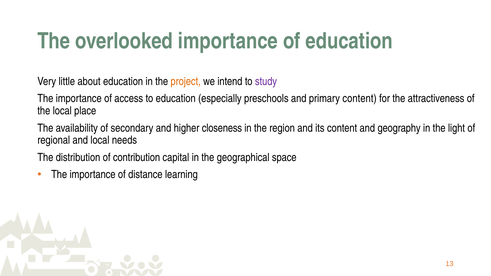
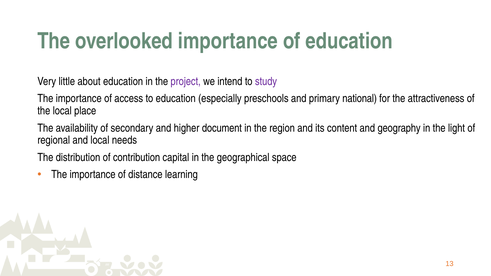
project colour: orange -> purple (186, 81)
primary content: content -> national (360, 99)
closeness: closeness -> document (222, 128)
